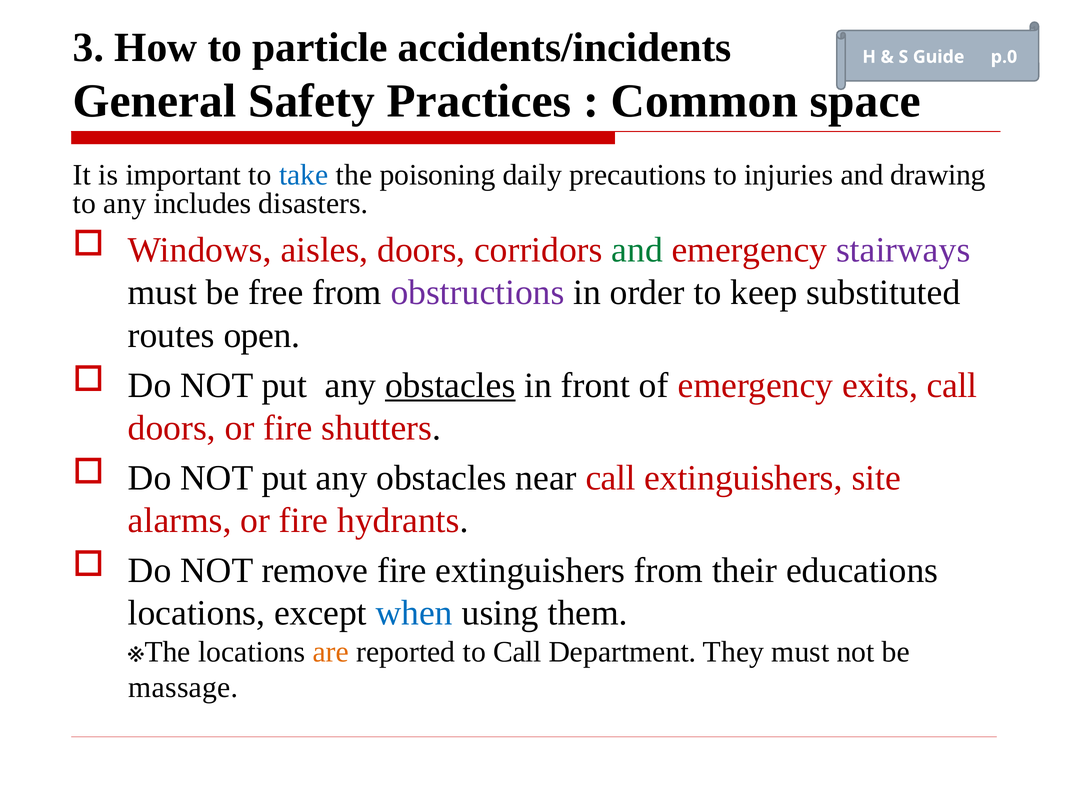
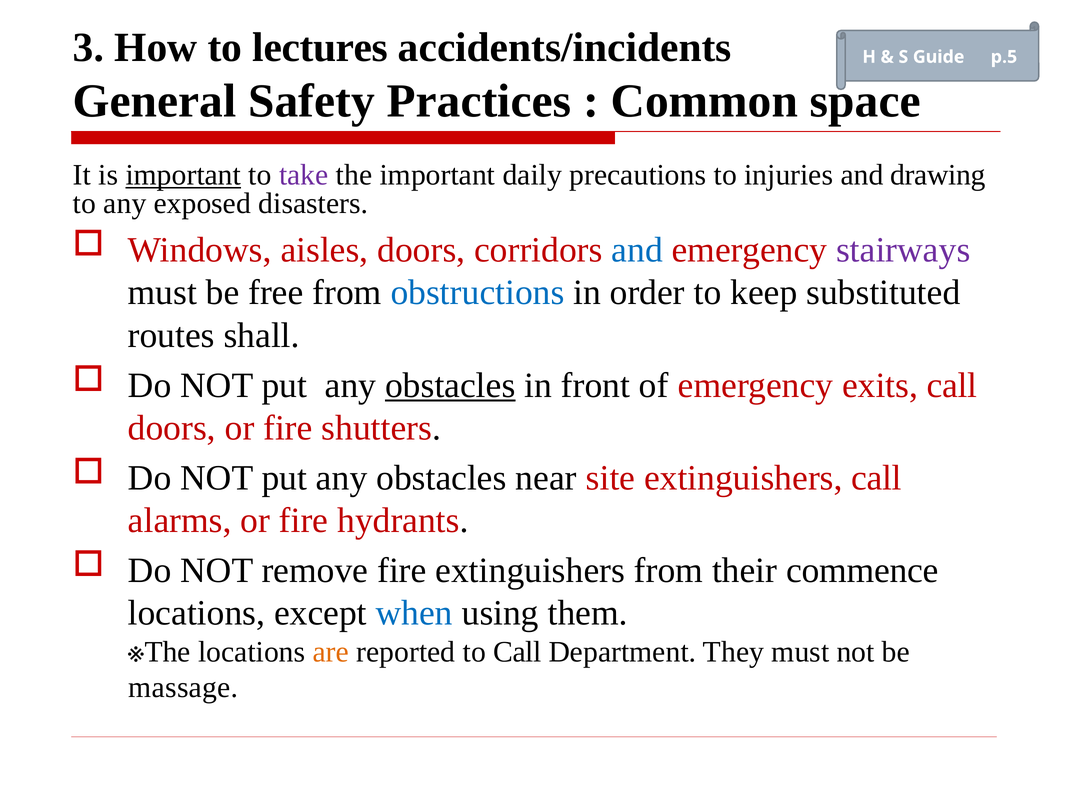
particle: particle -> lectures (320, 47)
p.0: p.0 -> p.5 (1004, 57)
important underline: none -> present (183, 175)
take colour: blue -> purple (304, 175)
the poisoning: poisoning -> important (437, 175)
includes: includes -> exposed (202, 204)
and colour: green -> blue (637, 250)
obstructions colour: purple -> blue (478, 293)
open: open -> shall (262, 335)
near call: call -> site (610, 478)
extinguishers site: site -> call (876, 478)
educations: educations -> commence (862, 570)
